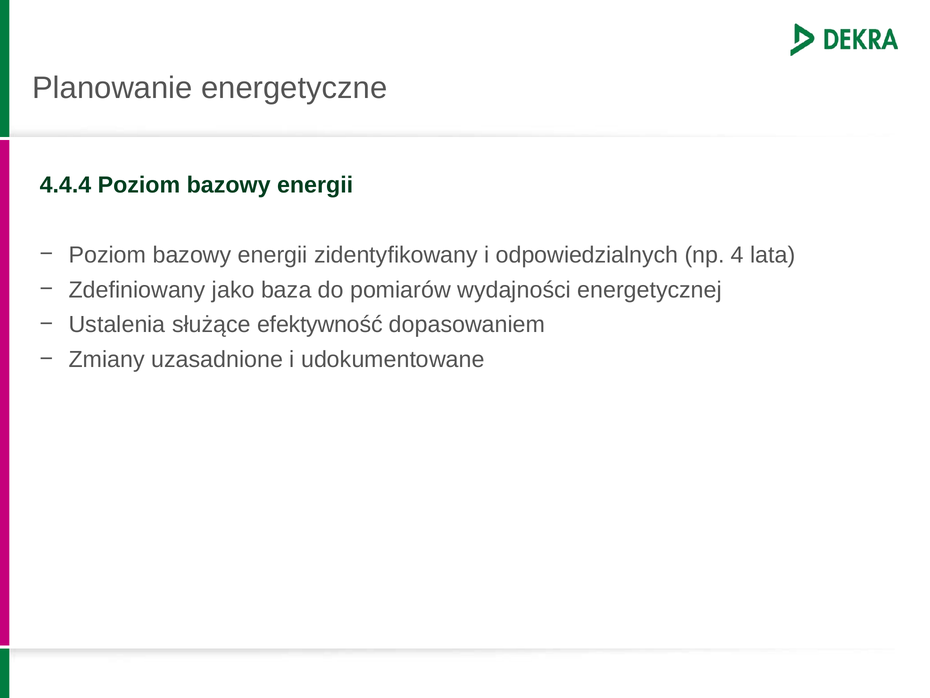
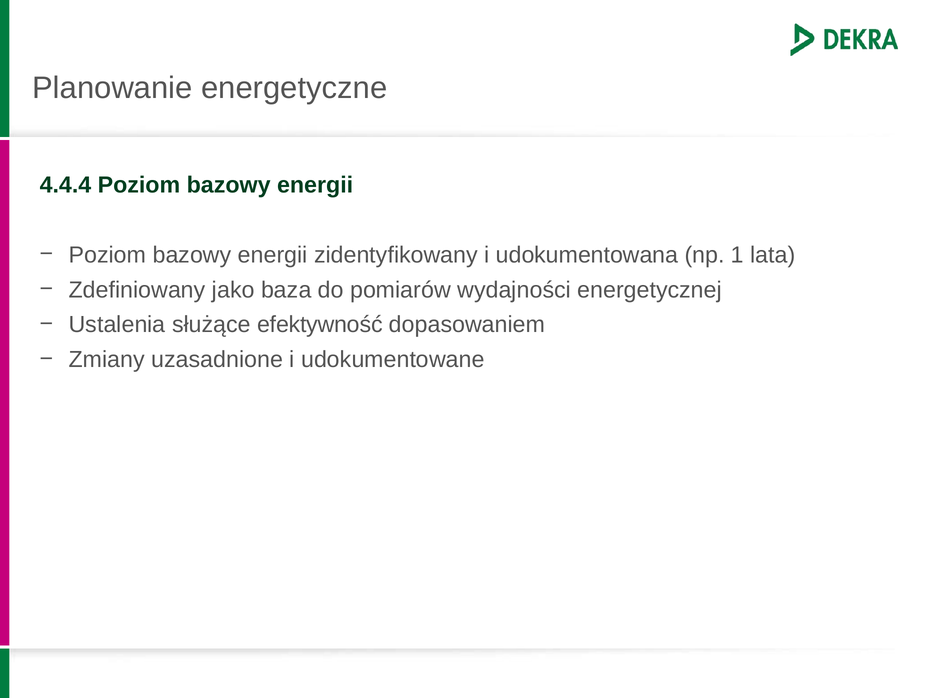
odpowiedzialnych: odpowiedzialnych -> udokumentowana (587, 255)
4: 4 -> 1 (737, 255)
